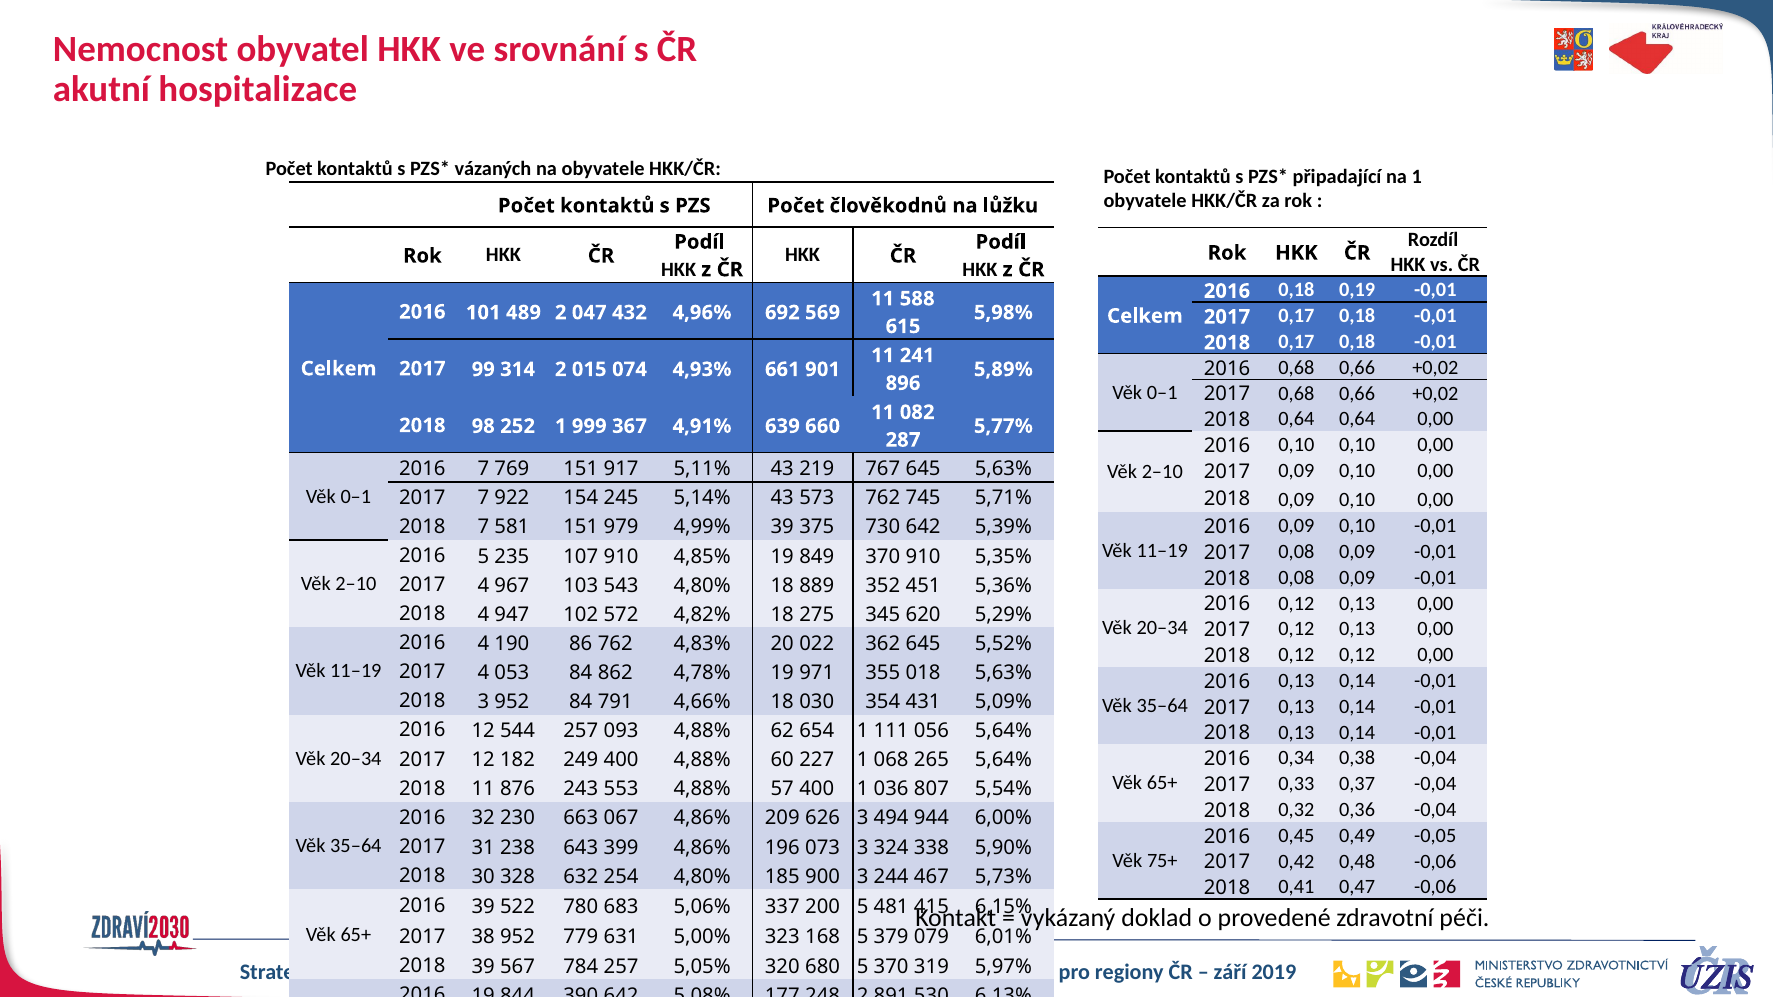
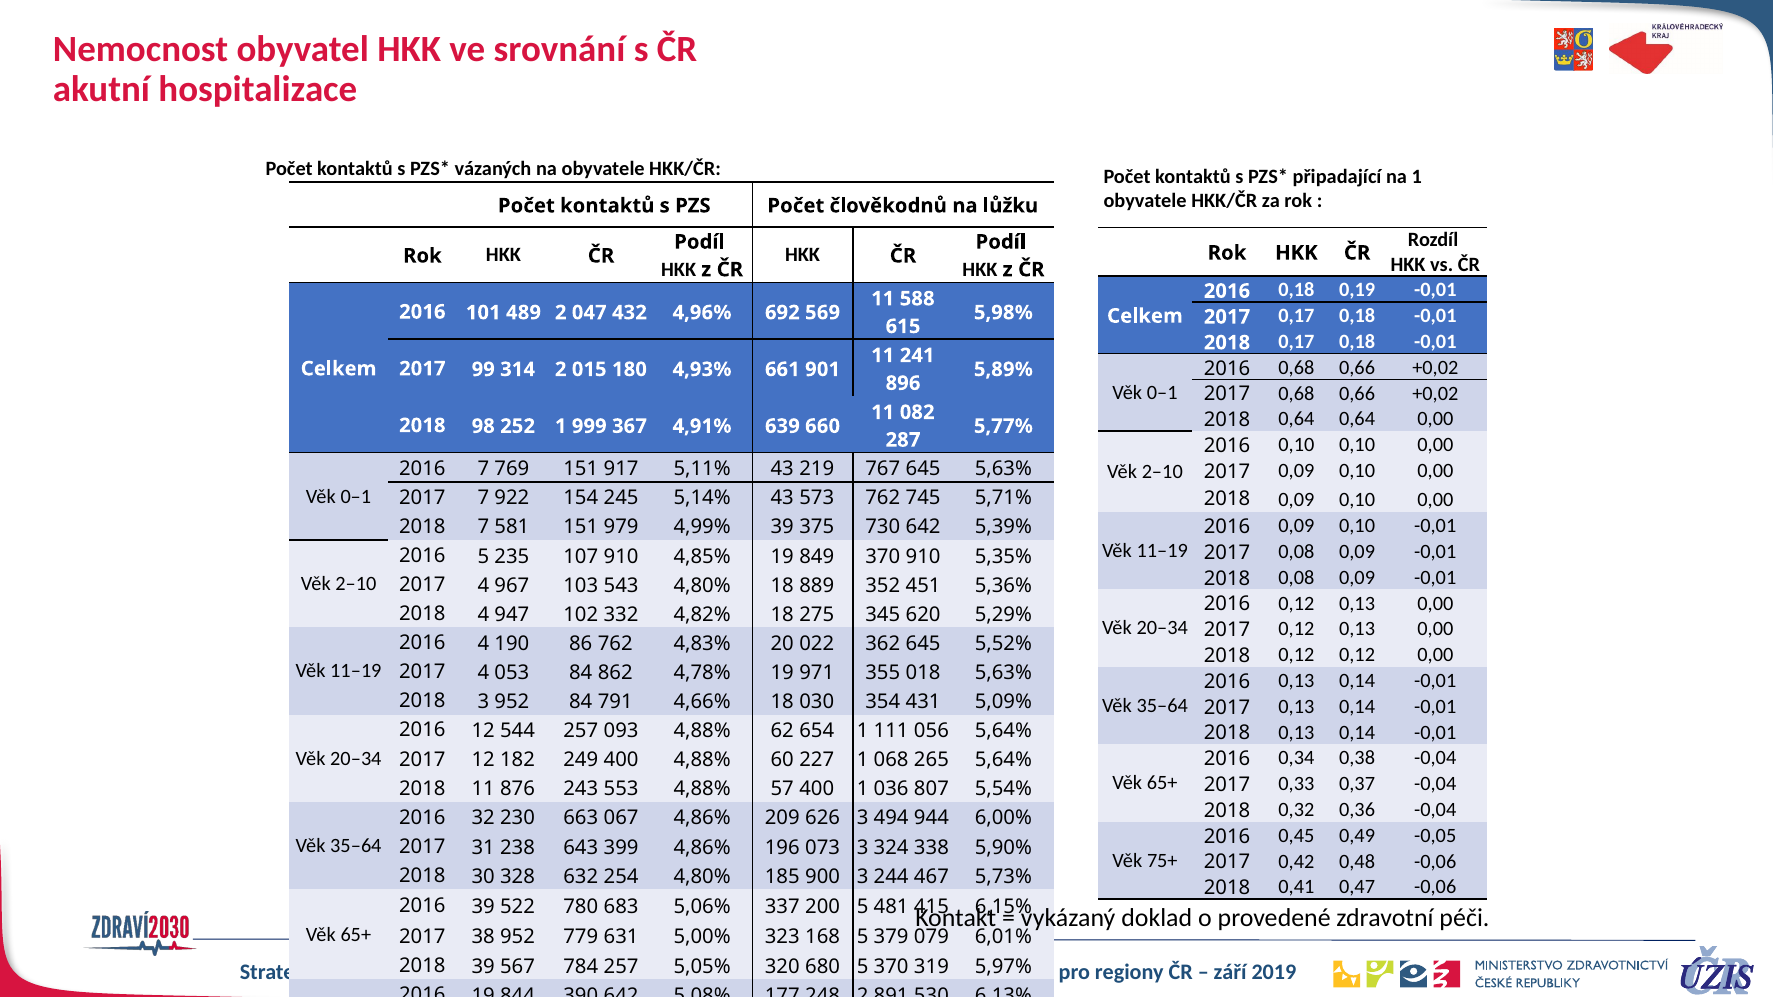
074: 074 -> 180 (629, 369)
572: 572 -> 332 (621, 615)
